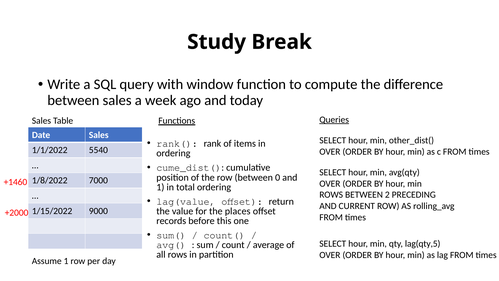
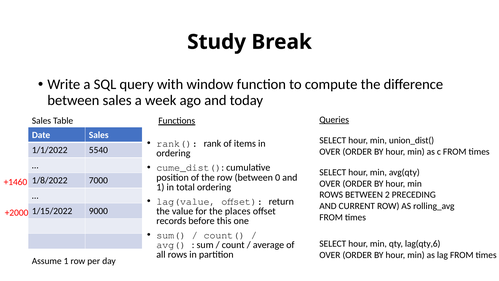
other_dist(: other_dist( -> union_dist( (411, 140)
lag(qty,5: lag(qty,5 -> lag(qty,6 (423, 243)
